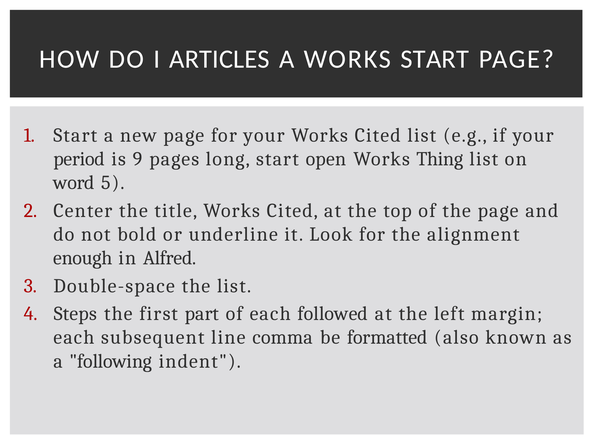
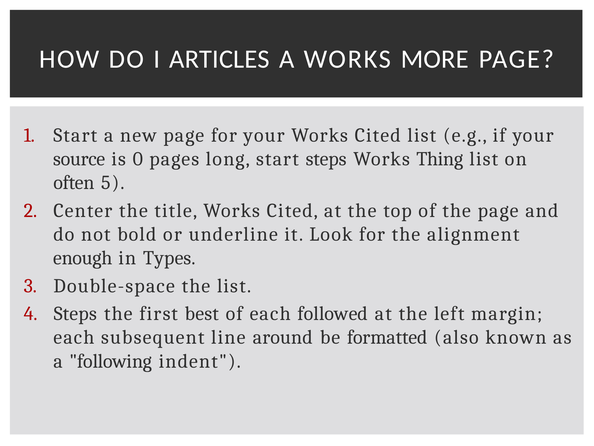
WORKS START: START -> MORE (435, 59)
period: period -> source (79, 159)
9: 9 -> 0 (138, 159)
start open: open -> steps (326, 159)
word: word -> often (74, 183)
Alfred: Alfred -> Types (169, 258)
part: part -> best (202, 313)
comma: comma -> around (283, 337)
